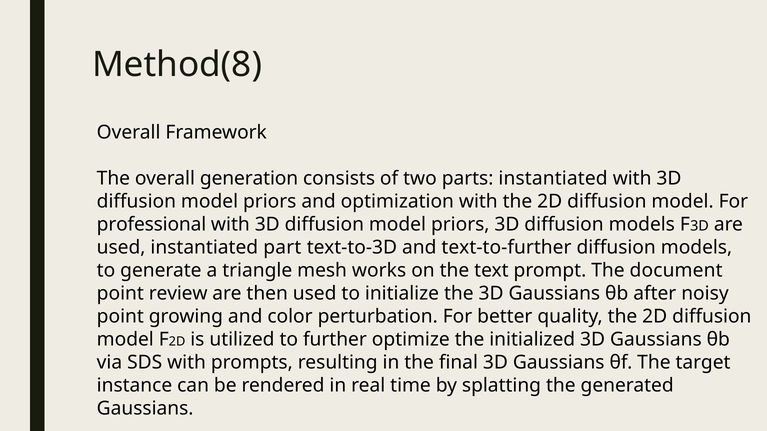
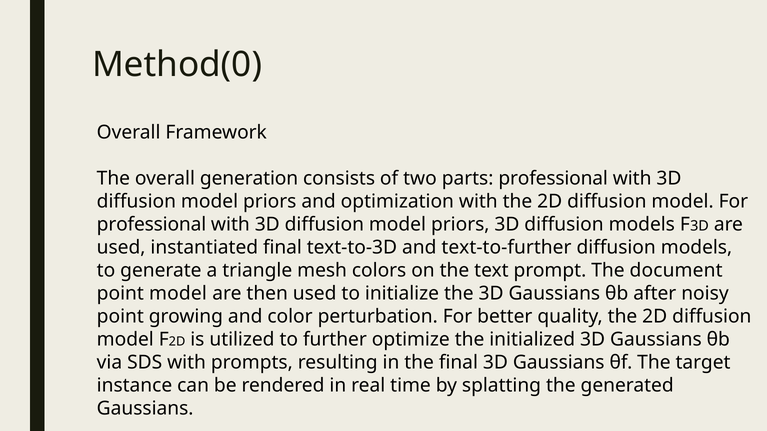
Method(8: Method(8 -> Method(0 (177, 64)
parts instantiated: instantiated -> professional (553, 179)
instantiated part: part -> final (282, 248)
works: works -> colors (379, 271)
point review: review -> model (178, 294)
